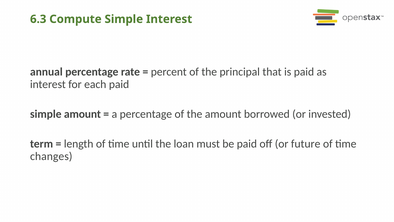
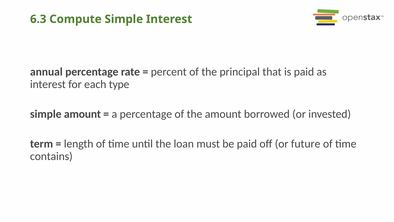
each paid: paid -> type (119, 84)
changes: changes -> contains (51, 156)
